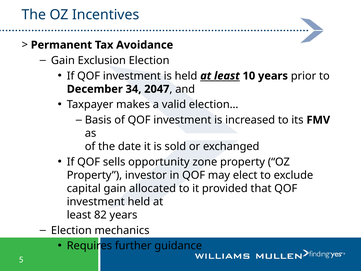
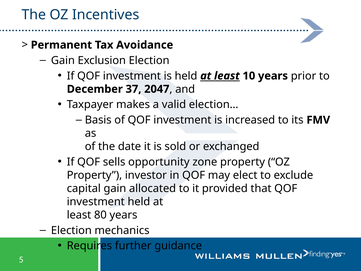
34: 34 -> 37 (133, 89)
82: 82 -> 80 (100, 215)
